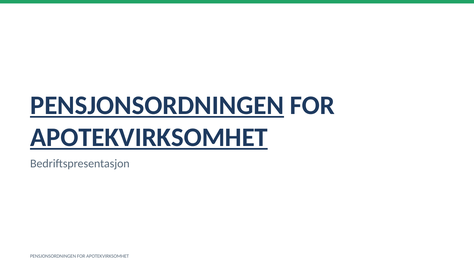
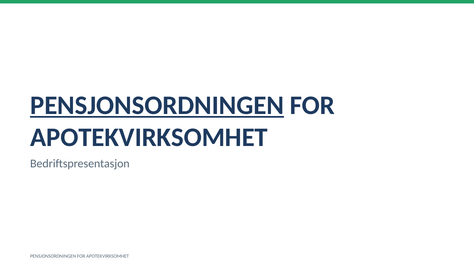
APOTEKVIRKSOMHET underline: present -> none (149, 137)
